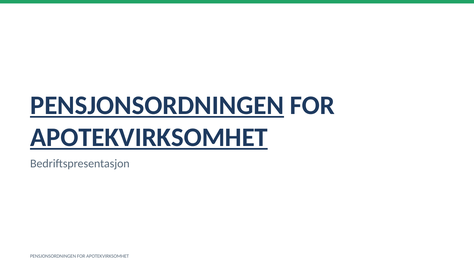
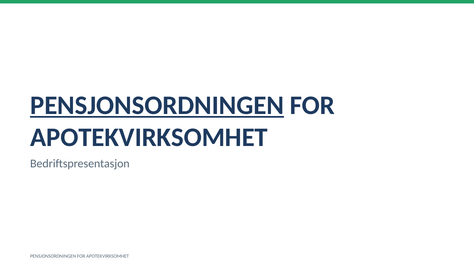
APOTEKVIRKSOMHET underline: present -> none (149, 137)
